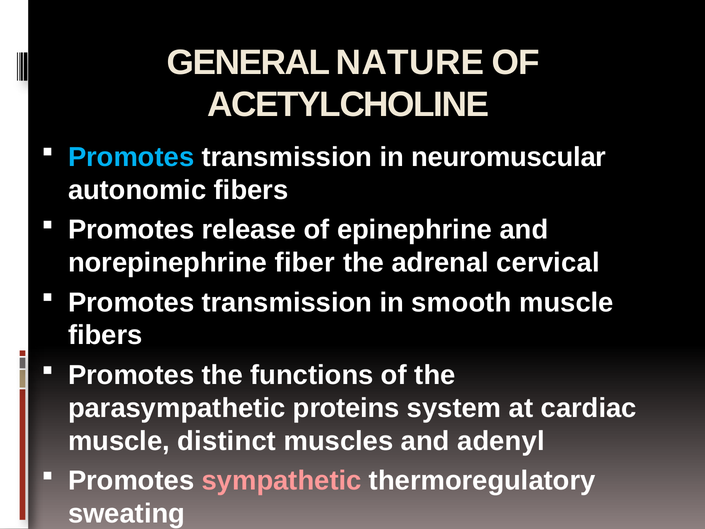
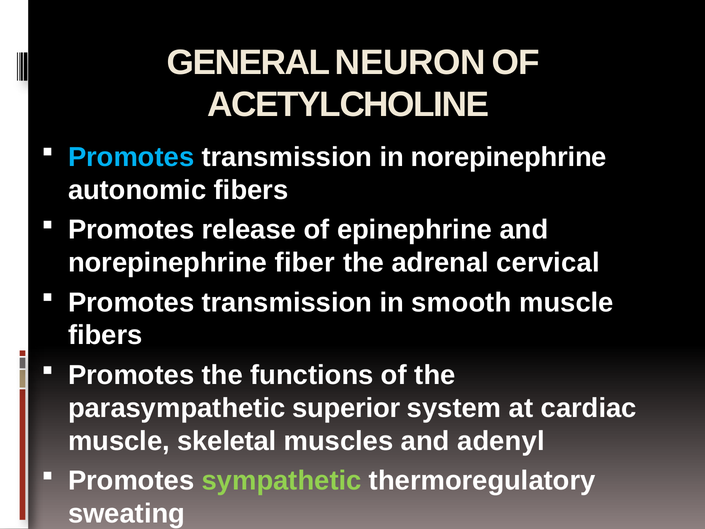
NATURE: NATURE -> NEURON (410, 62)
in neuromuscular: neuromuscular -> norepinephrine (509, 157)
proteins: proteins -> superior (346, 408)
distinct: distinct -> skeletal (227, 441)
sympathetic colour: pink -> light green (282, 481)
